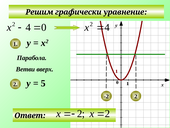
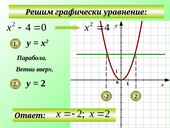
5: 5 -> 2 (43, 83)
